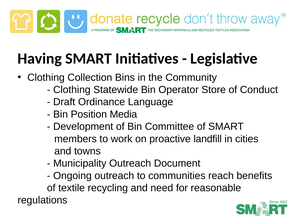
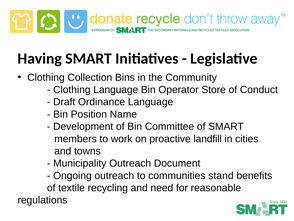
Clothing Statewide: Statewide -> Language (116, 90)
Media: Media -> Name (123, 114)
reach: reach -> stand (221, 175)
